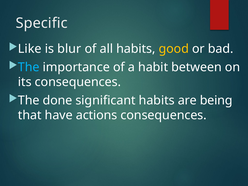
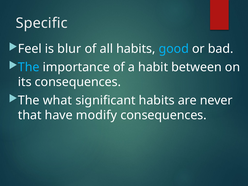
Like: Like -> Feel (30, 49)
good colour: yellow -> light blue (174, 49)
done: done -> what (57, 100)
being: being -> never (216, 100)
actions: actions -> modify (97, 115)
